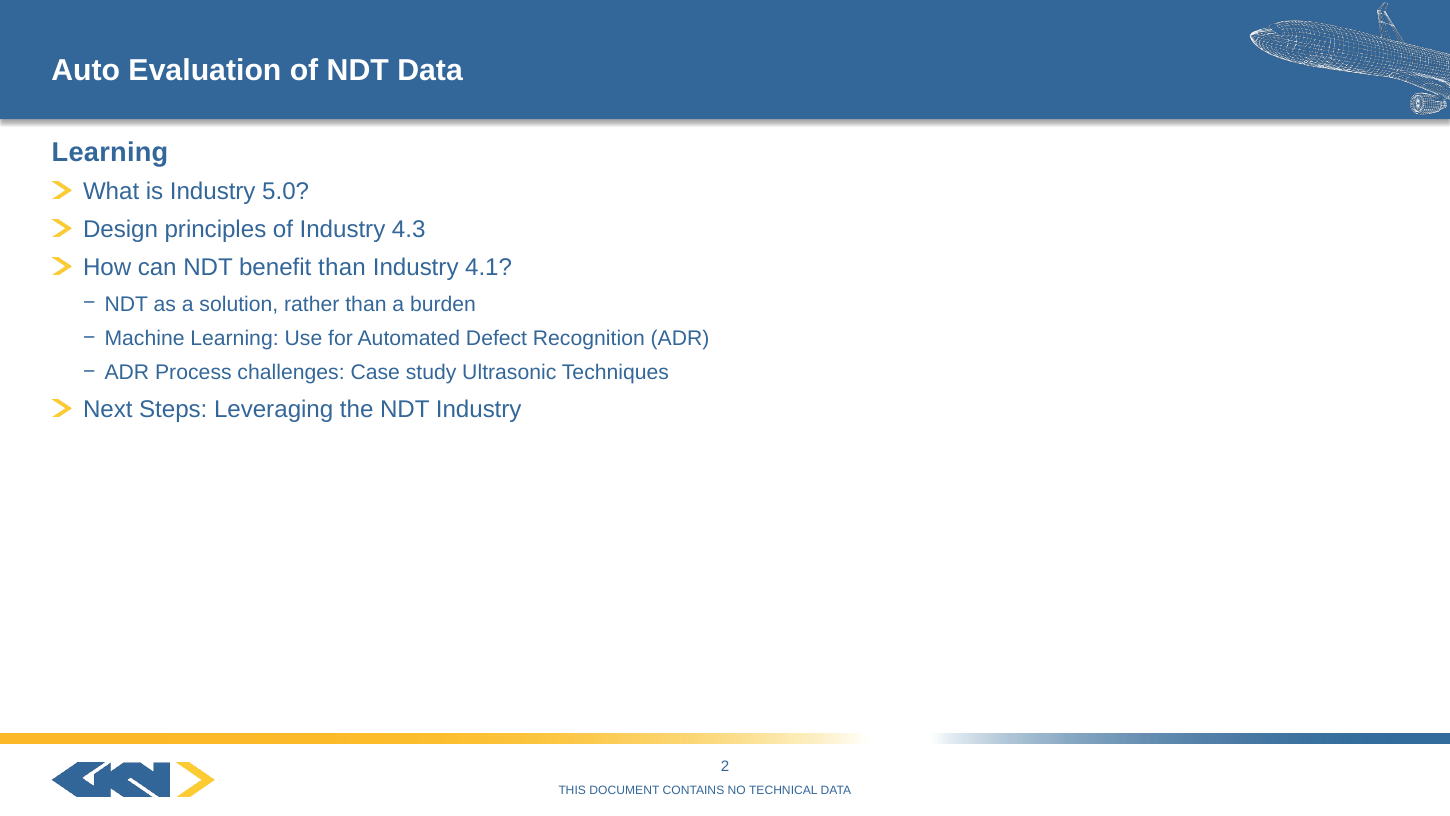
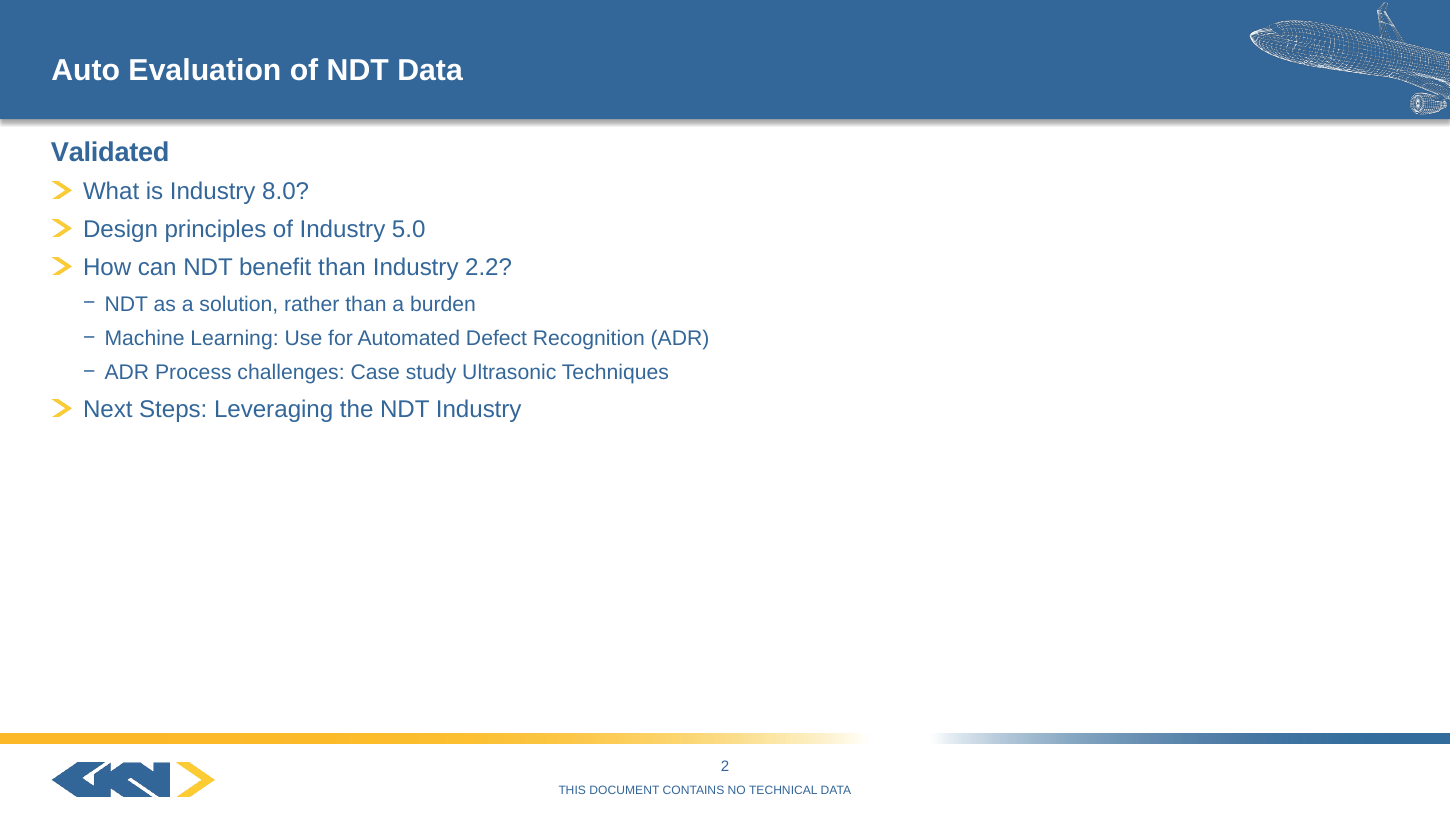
Learning: Learning -> Validated (110, 152)
5.0: 5.0 -> 8.0 (286, 192)
4.3: 4.3 -> 5.0 (409, 230)
4.1: 4.1 -> 2.2 (489, 268)
